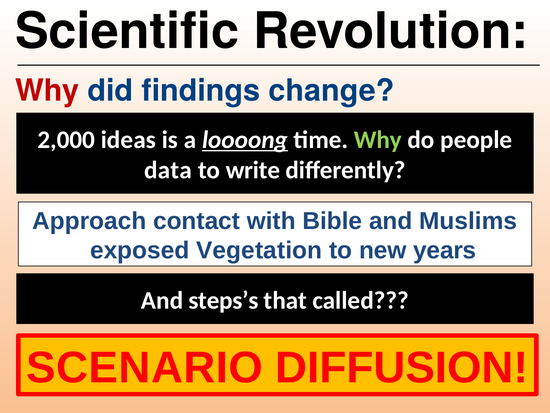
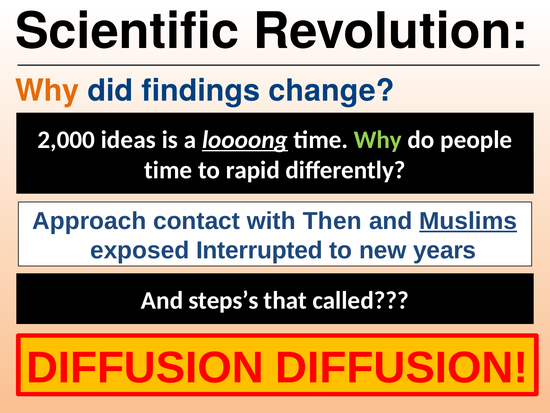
Why colour: red -> orange (47, 91)
data: data -> time (168, 170)
write: write -> rapid (253, 170)
Bible: Bible -> Then (332, 221)
Muslims underline: none -> present (468, 221)
Vegetation: Vegetation -> Interrupted (259, 250)
SCENARIO: SCENARIO -> DIFFUSION (145, 368)
